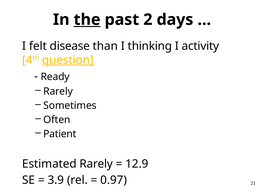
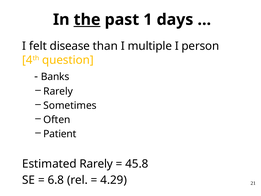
2: 2 -> 1 (148, 20)
thinking: thinking -> multiple (150, 46)
activity: activity -> person (200, 46)
question underline: present -> none (68, 60)
Ready: Ready -> Banks (55, 77)
12.9: 12.9 -> 45.8 (137, 164)
3.9: 3.9 -> 6.8 (56, 180)
0.97: 0.97 -> 4.29 (114, 180)
